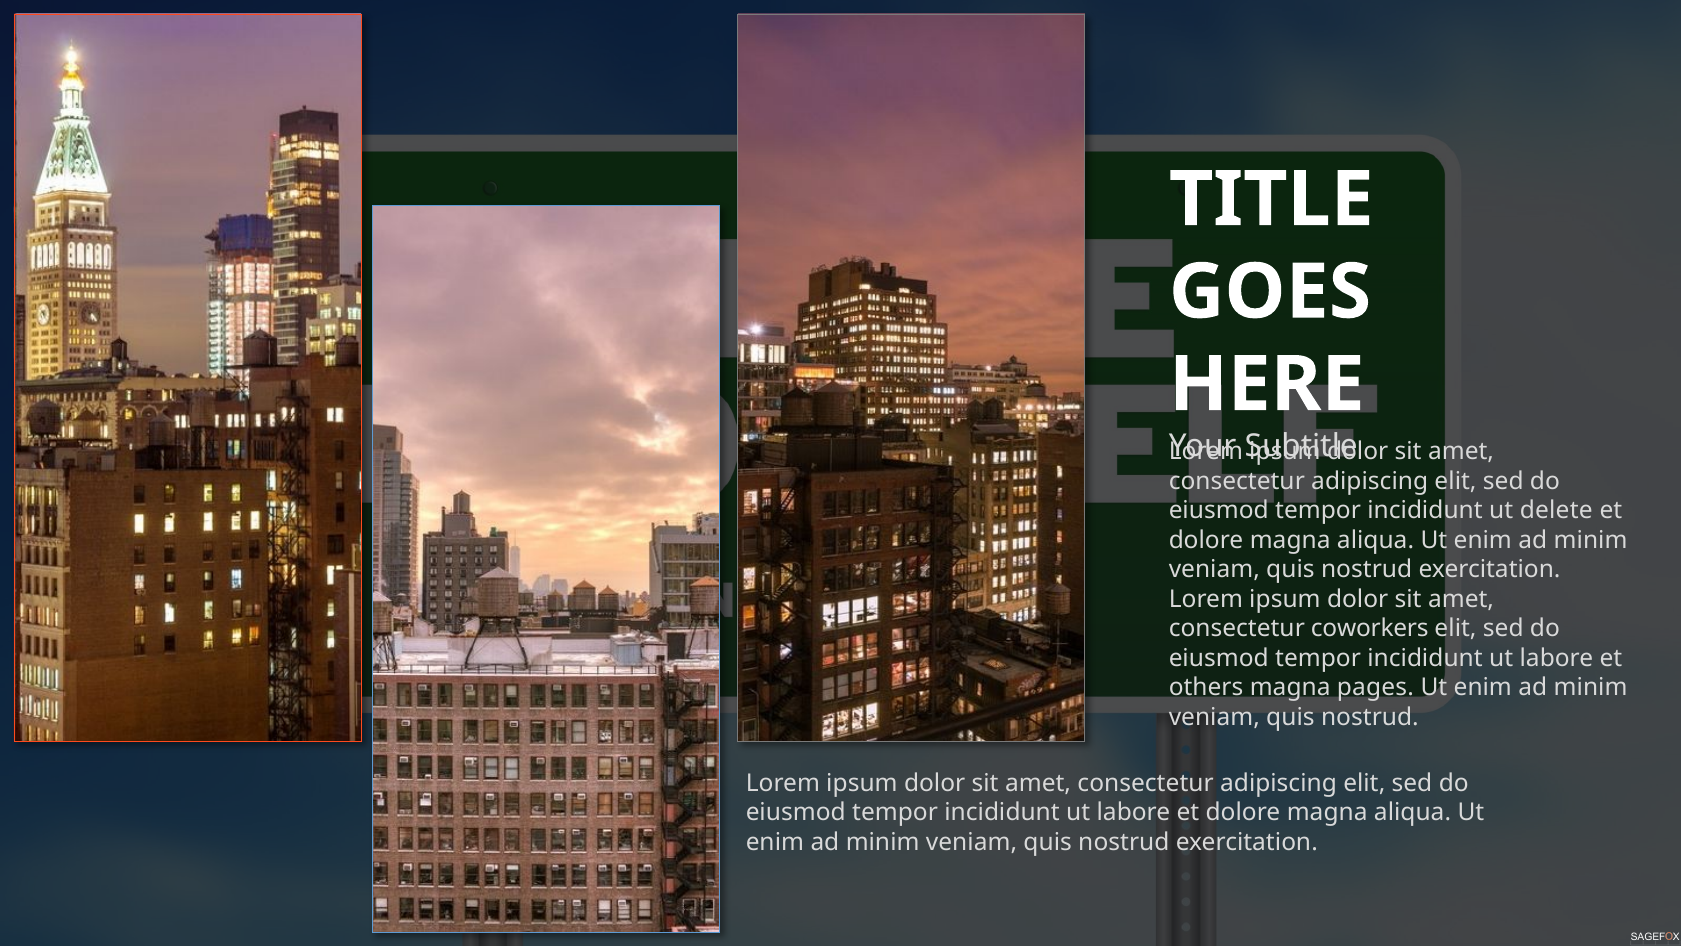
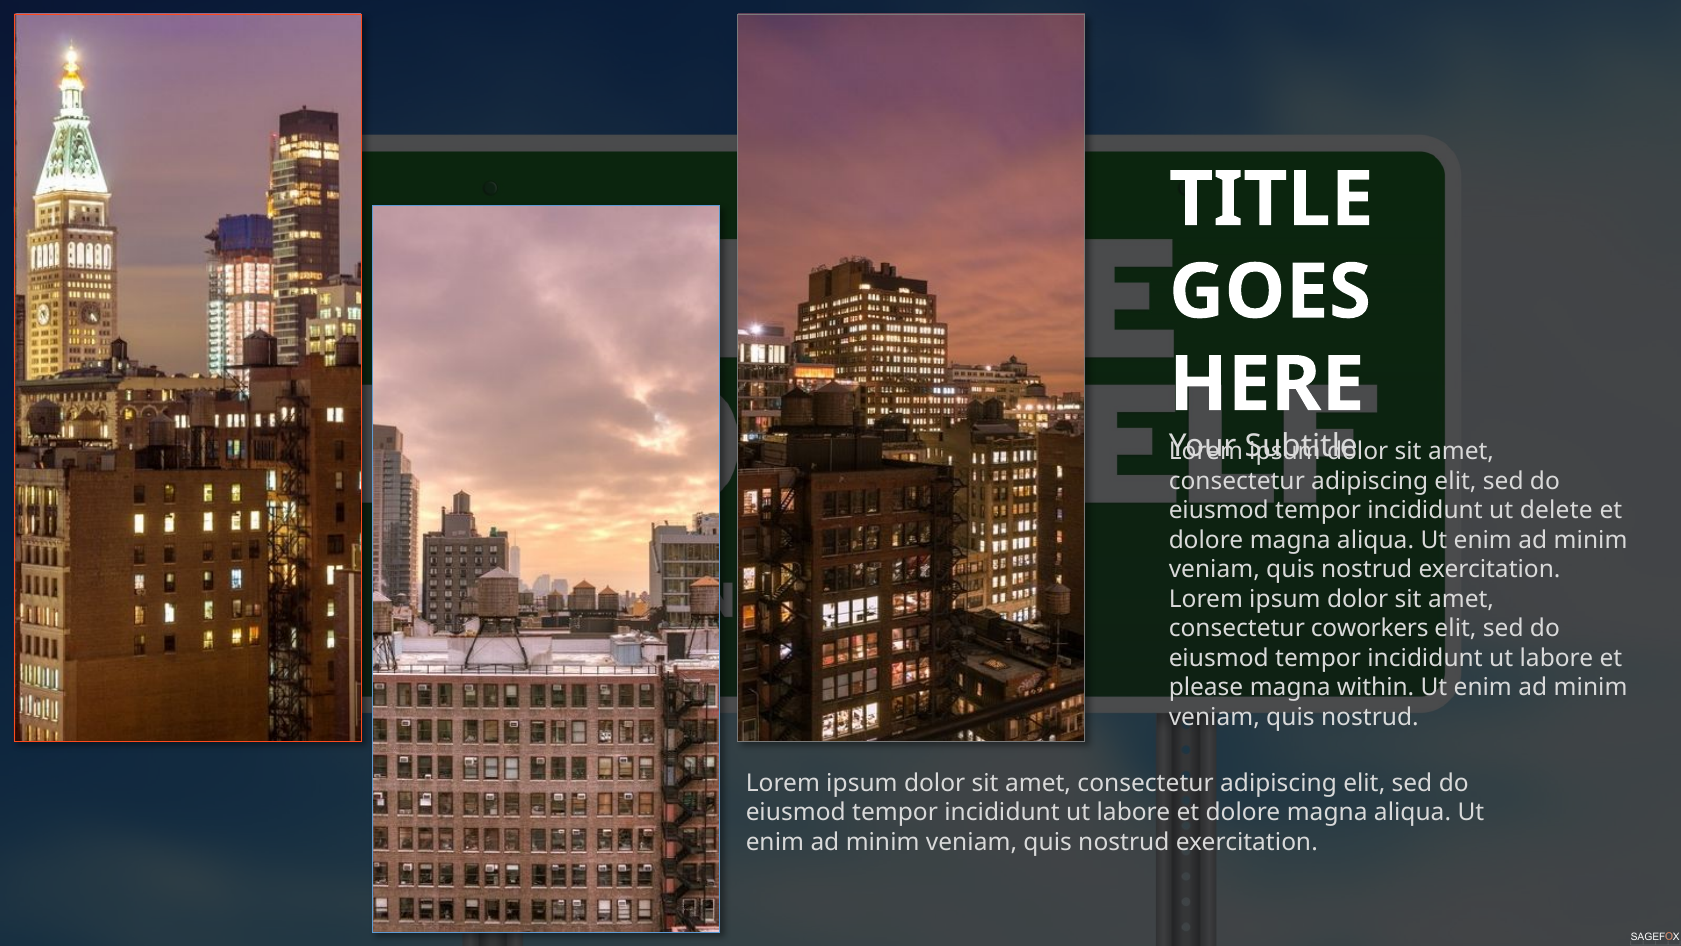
others: others -> please (1206, 687)
pages: pages -> within (1376, 687)
